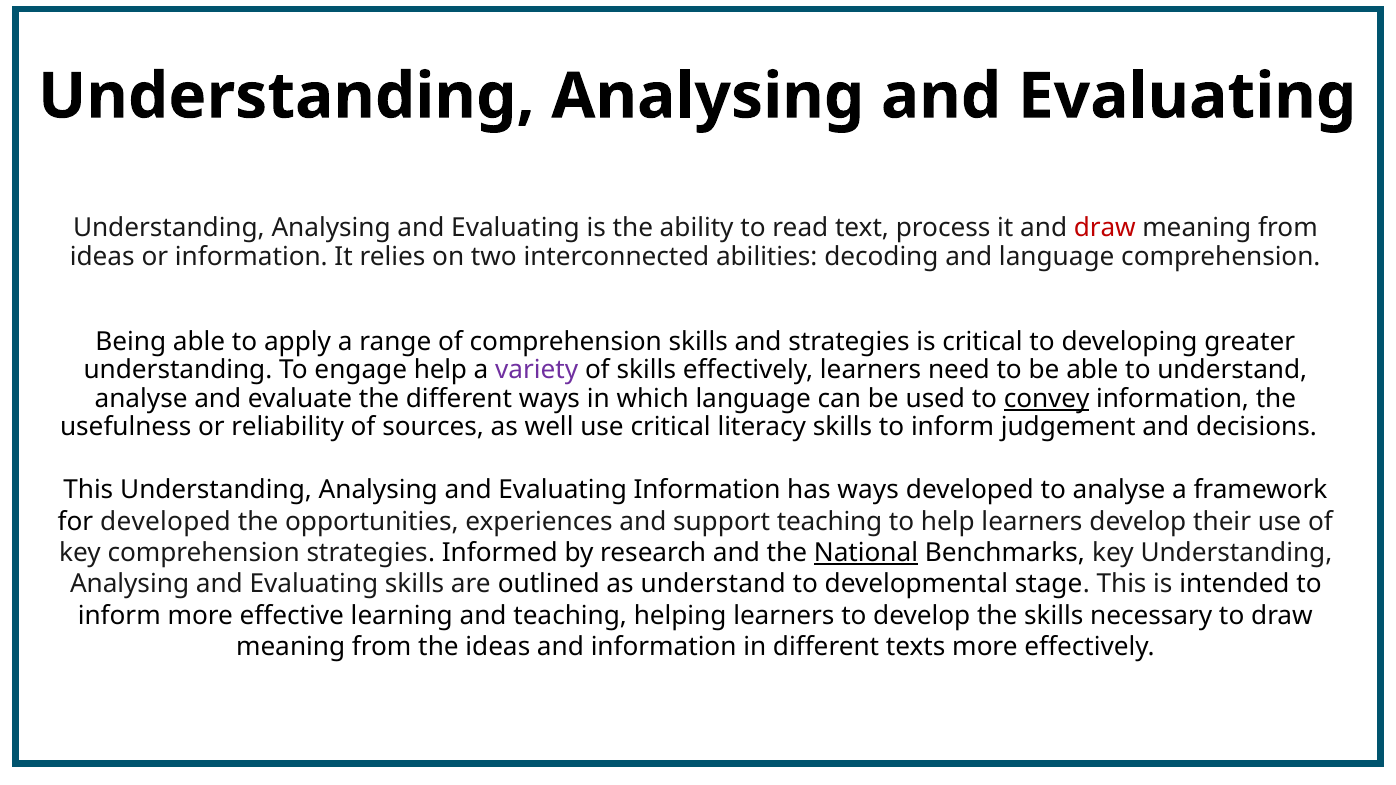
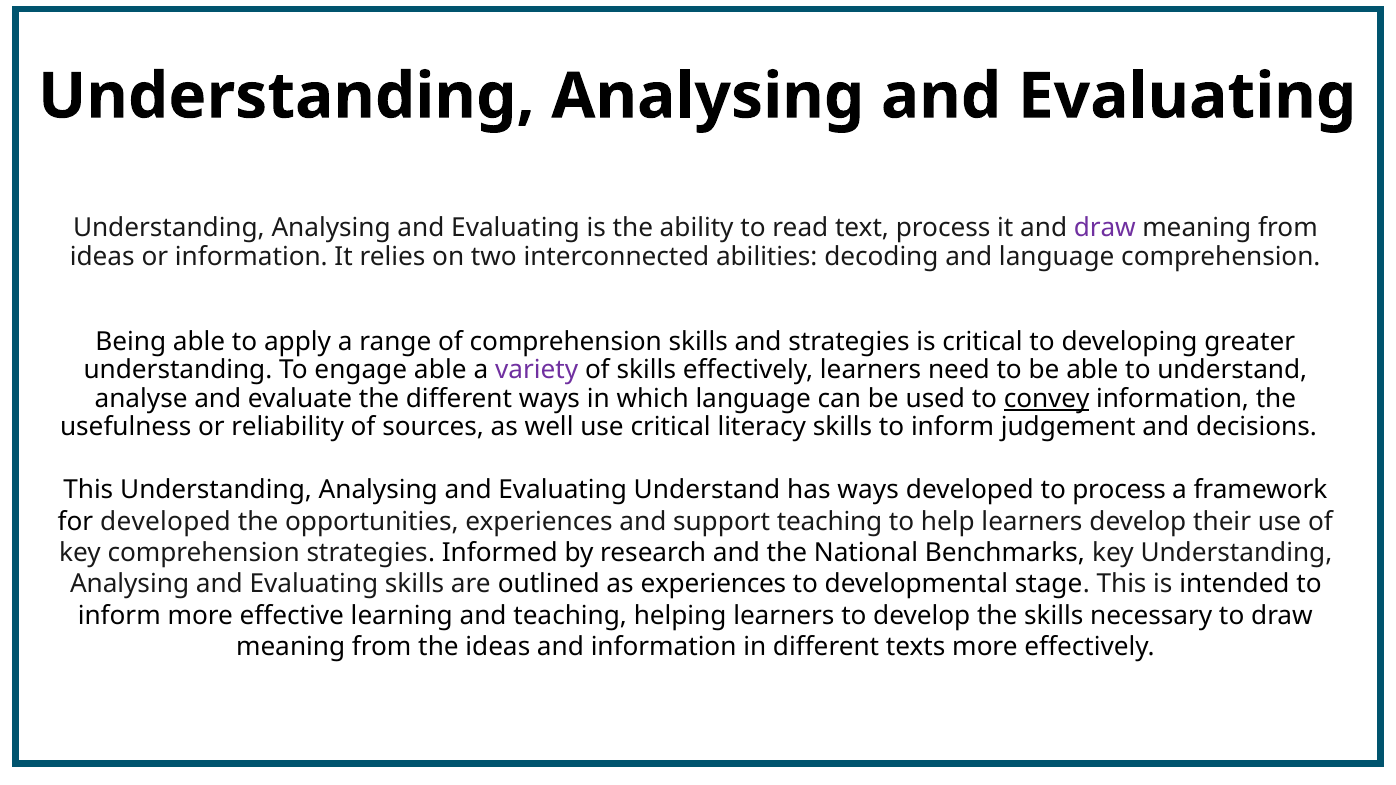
draw colour: red -> purple (1105, 228)
engage help: help -> able (440, 370)
Evaluating Information: Information -> Understand (707, 490)
to analyse: analyse -> process (1119, 490)
National underline: present -> none (866, 553)
as understand: understand -> experiences (713, 584)
